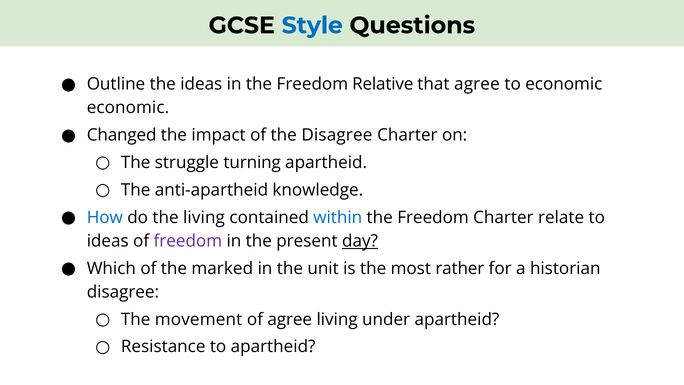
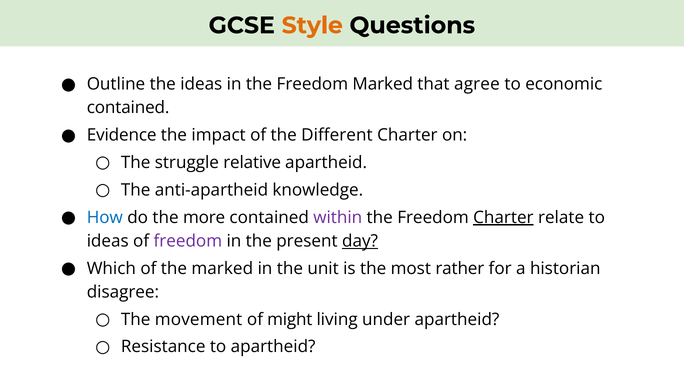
Style colour: blue -> orange (312, 25)
Freedom Relative: Relative -> Marked (383, 84)
economic: economic -> contained (128, 108)
Changed: Changed -> Evidence (122, 135)
the Disagree: Disagree -> Different (337, 135)
turning: turning -> relative (252, 162)
the living: living -> more (204, 217)
within colour: blue -> purple (338, 217)
Charter underline: none -> present (503, 217)
of agree: agree -> might (290, 319)
